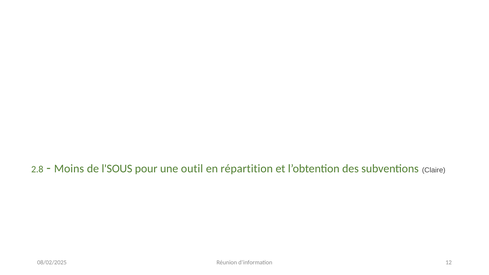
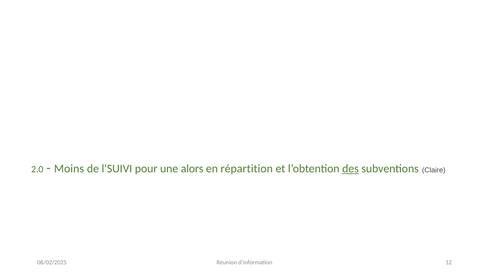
2.8: 2.8 -> 2.0 (37, 169)
l'SOUS: l'SOUS -> l'SUIVI (117, 169)
outil: outil -> alors (192, 169)
des underline: none -> present (350, 169)
